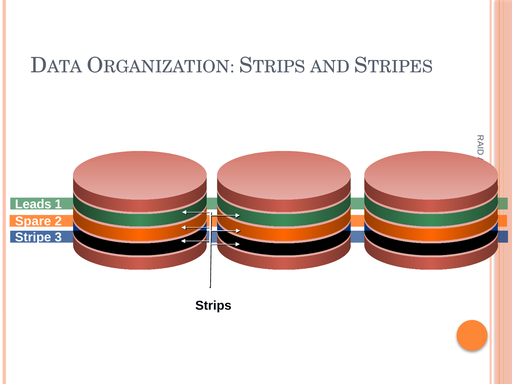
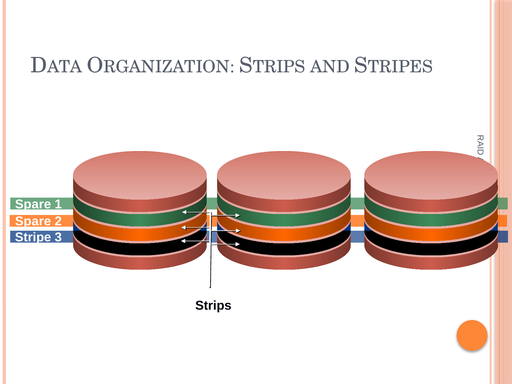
Leads: Leads -> Spare (33, 204)
